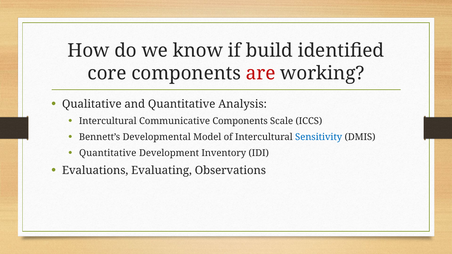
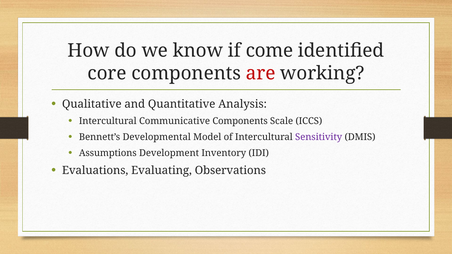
build: build -> come (269, 51)
Sensitivity colour: blue -> purple (319, 137)
Quantitative: Quantitative -> Assumptions (108, 153)
